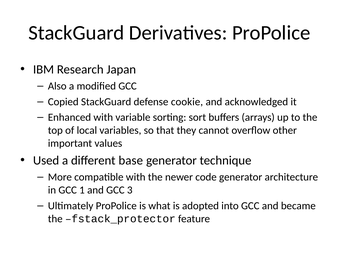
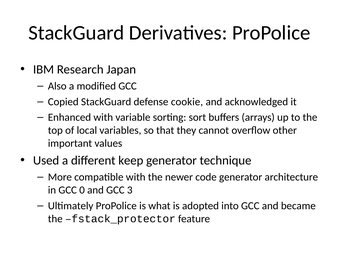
base: base -> keep (131, 161)
1: 1 -> 0 (82, 190)
